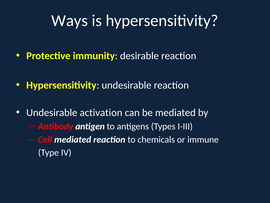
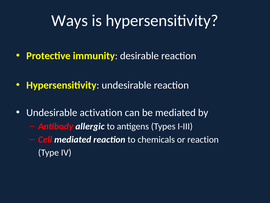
antigen: antigen -> allergic (90, 126)
or immune: immune -> reaction (203, 139)
